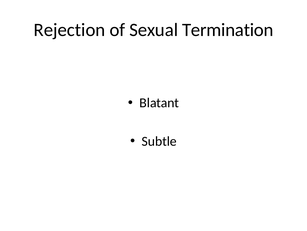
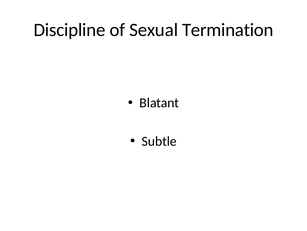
Rejection: Rejection -> Discipline (70, 30)
